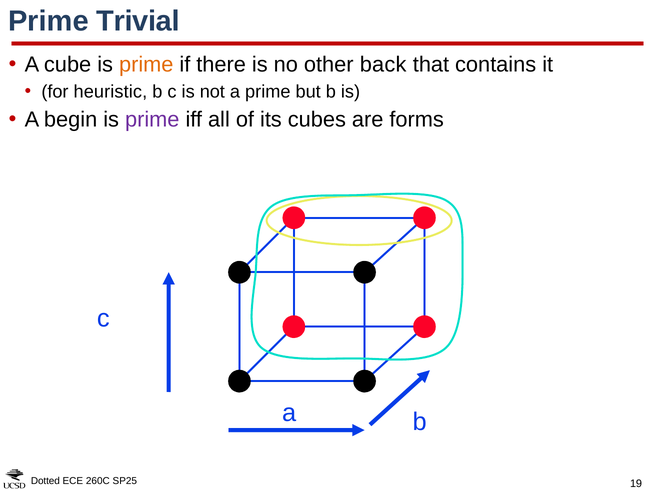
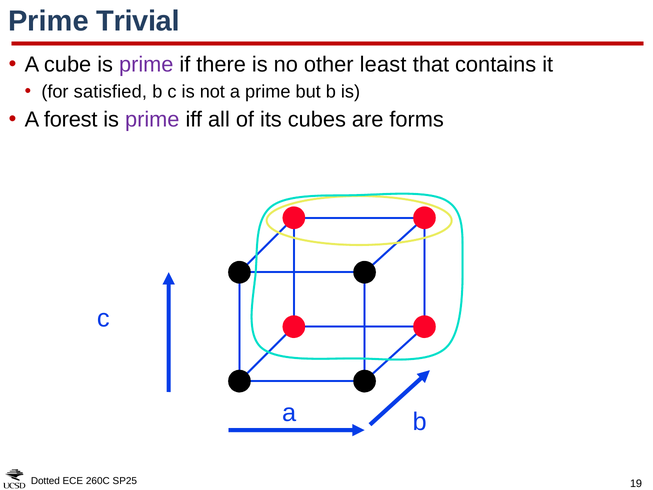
prime colour: orange -> purple (146, 65)
back: back -> least (383, 65)
heuristic: heuristic -> satisfied (110, 92)
begin: begin -> forest (71, 120)
